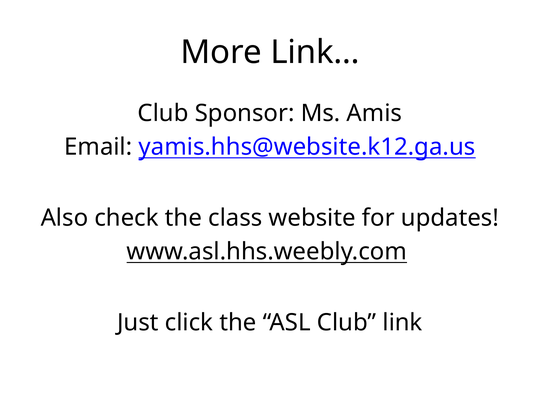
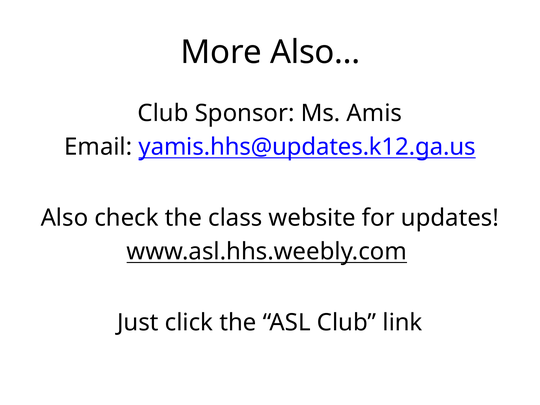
Link…: Link… -> Also… (315, 52)
yamis.hhs@website.k12.ga.us: yamis.hhs@website.k12.ga.us -> yamis.hhs@updates.k12.ga.us (307, 147)
